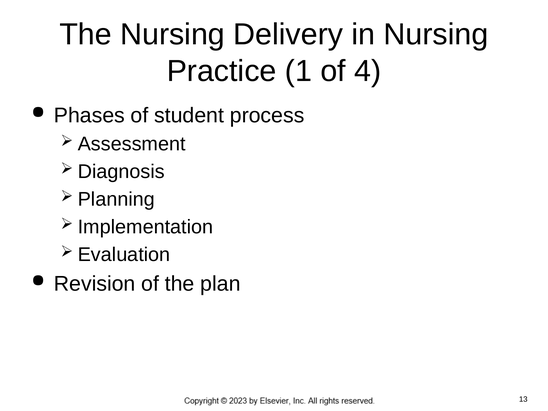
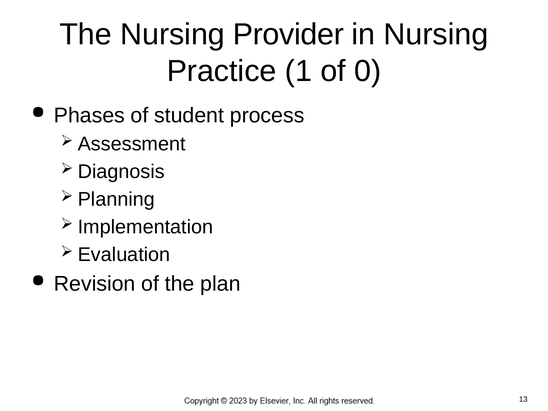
Delivery: Delivery -> Provider (288, 35)
4: 4 -> 0 (368, 71)
